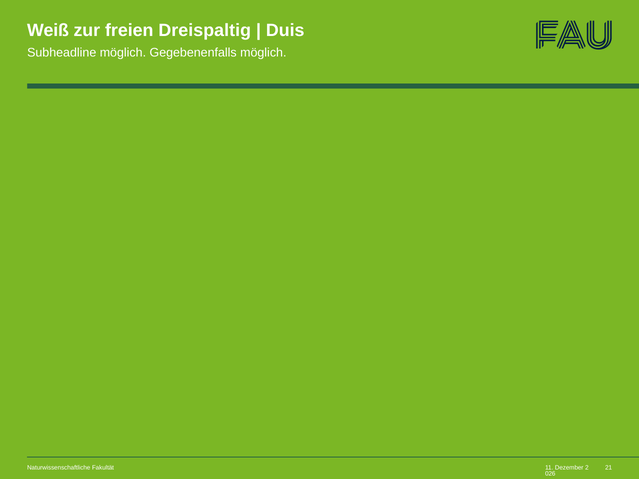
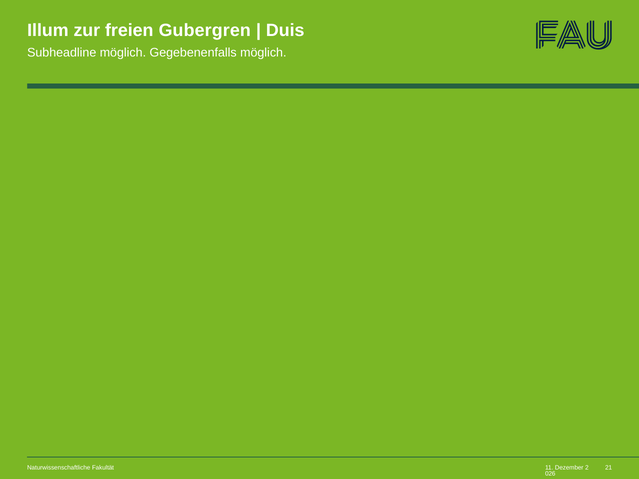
Weiß: Weiß -> Illum (48, 31)
Dreispaltig: Dreispaltig -> Gubergren (205, 31)
